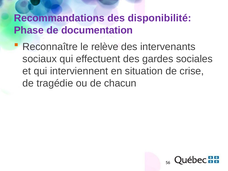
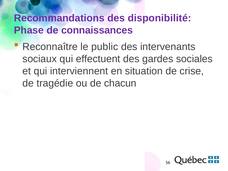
documentation: documentation -> connaissances (97, 30)
relève: relève -> public (105, 47)
